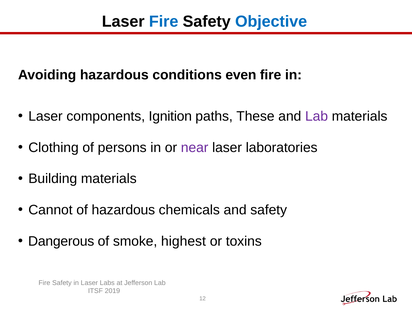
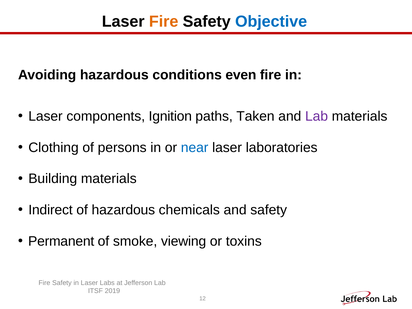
Fire colour: blue -> orange (164, 22)
These: These -> Taken (255, 116)
near colour: purple -> blue (195, 147)
Cannot: Cannot -> Indirect (50, 210)
Dangerous: Dangerous -> Permanent (61, 241)
highest: highest -> viewing (184, 241)
